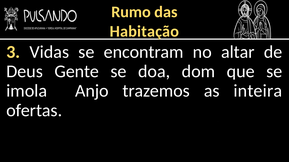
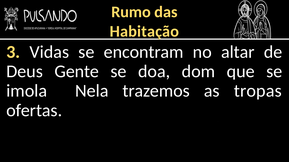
Anjo: Anjo -> Nela (92, 91)
inteira: inteira -> tropas (258, 91)
